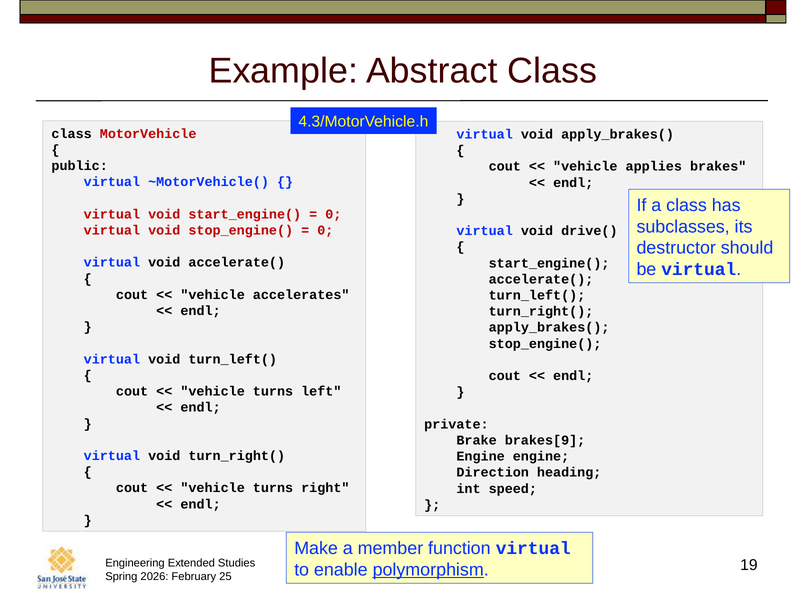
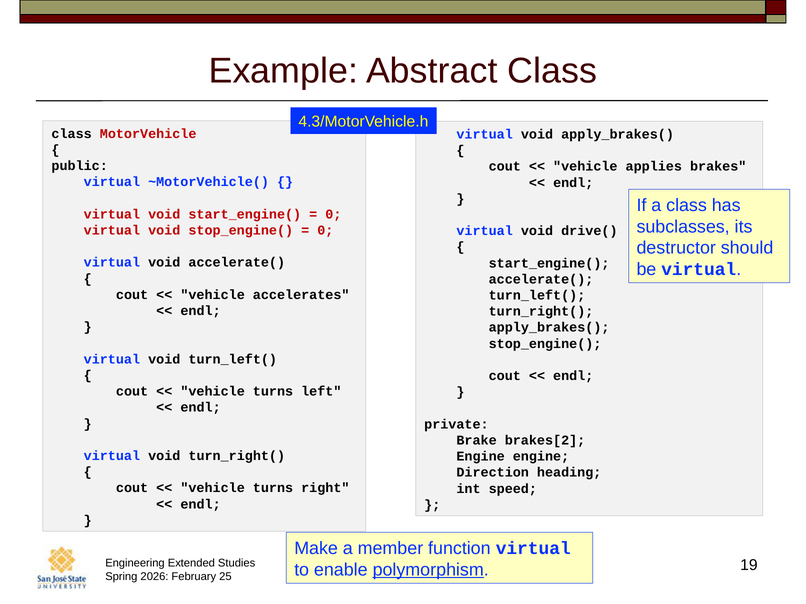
brakes[9: brakes[9 -> brakes[2 (545, 441)
